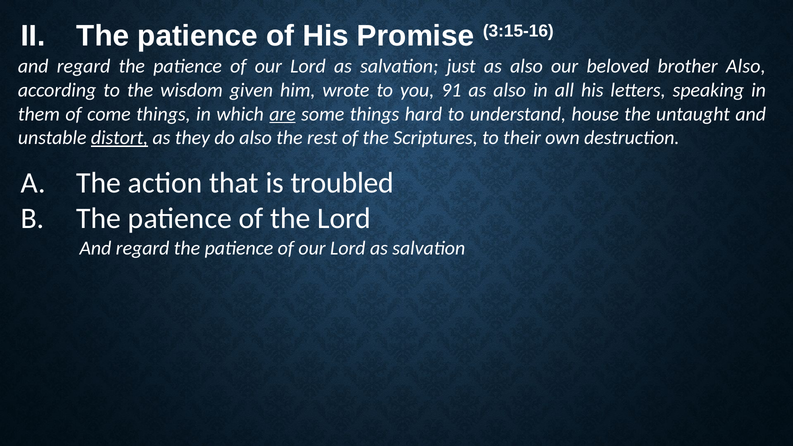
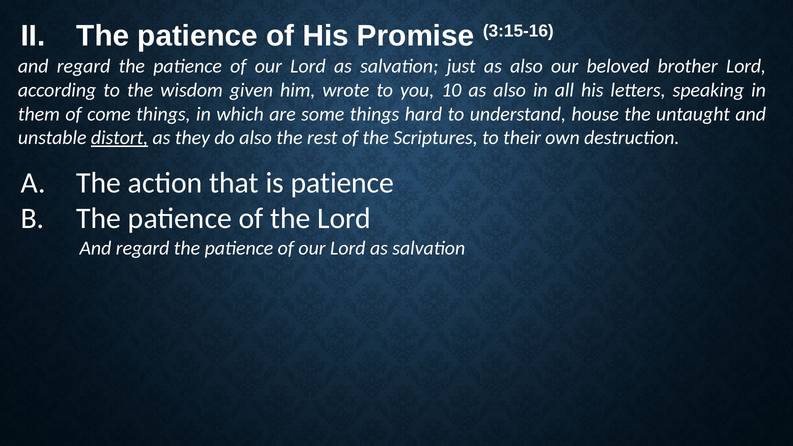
brother Also: Also -> Lord (746, 66)
91: 91 -> 10 (451, 90)
are underline: present -> none (282, 114)
is troubled: troubled -> patience (342, 183)
